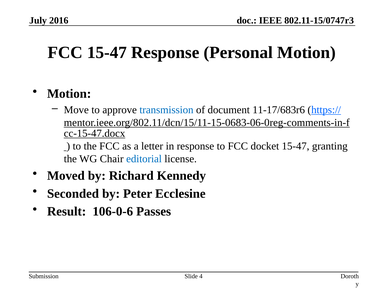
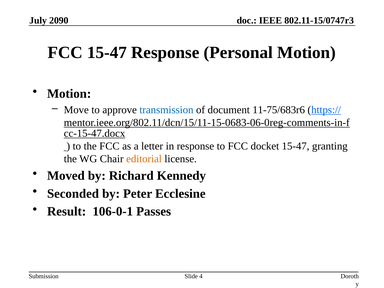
2016: 2016 -> 2090 (59, 20)
11-17/683r6: 11-17/683r6 -> 11-75/683r6 (279, 110)
editorial colour: blue -> orange (144, 159)
106-0-6: 106-0-6 -> 106-0-1 (113, 211)
